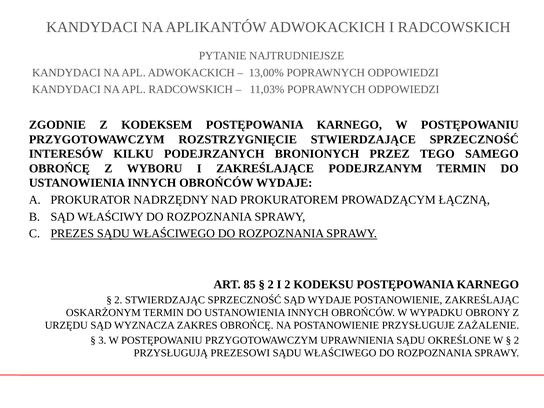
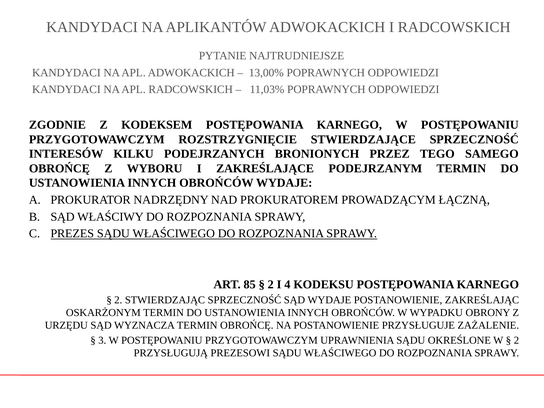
I 2: 2 -> 4 (287, 284)
WYZNACZA ZAKRES: ZAKRES -> TERMIN (197, 325)
